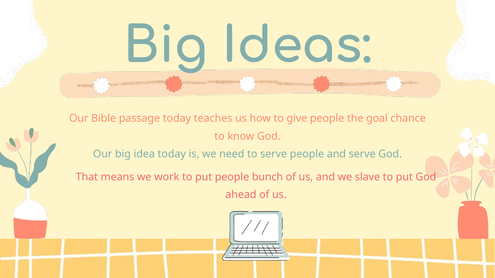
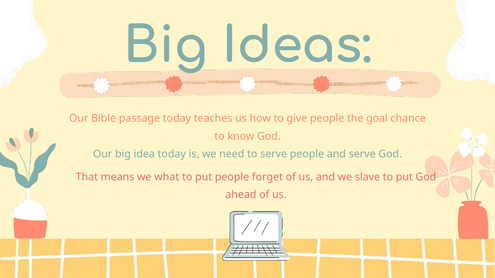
work: work -> what (167, 177)
bunch: bunch -> forget (267, 177)
